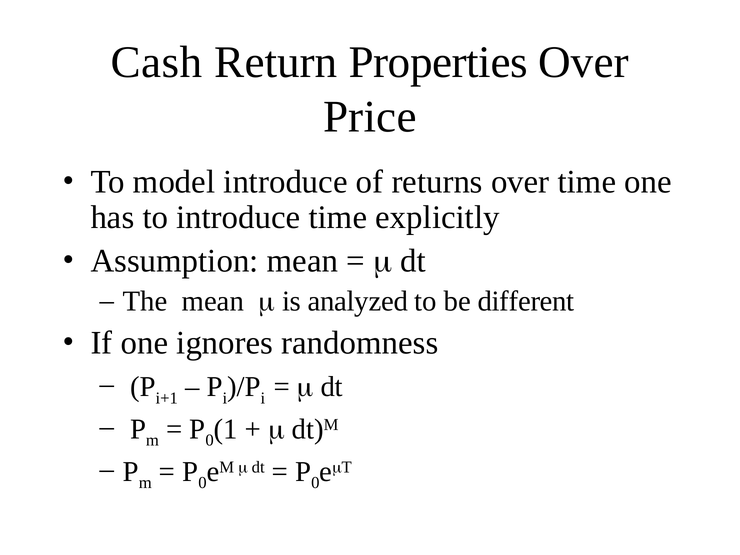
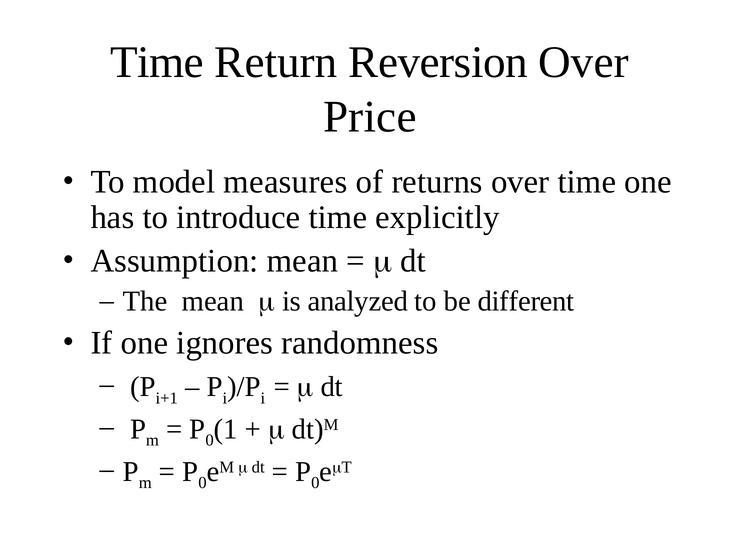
Cash: Cash -> Time (157, 62)
Properties: Properties -> Reversion (438, 62)
model introduce: introduce -> measures (285, 182)
